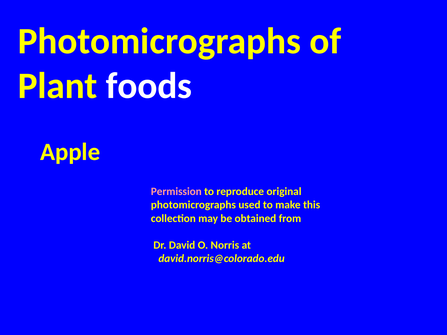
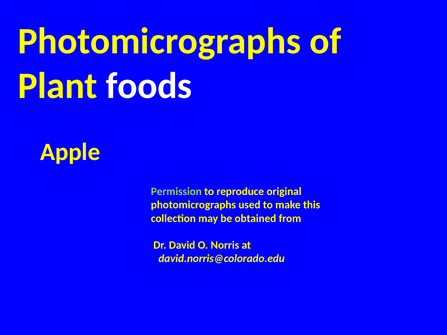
Permission colour: pink -> light green (176, 192)
